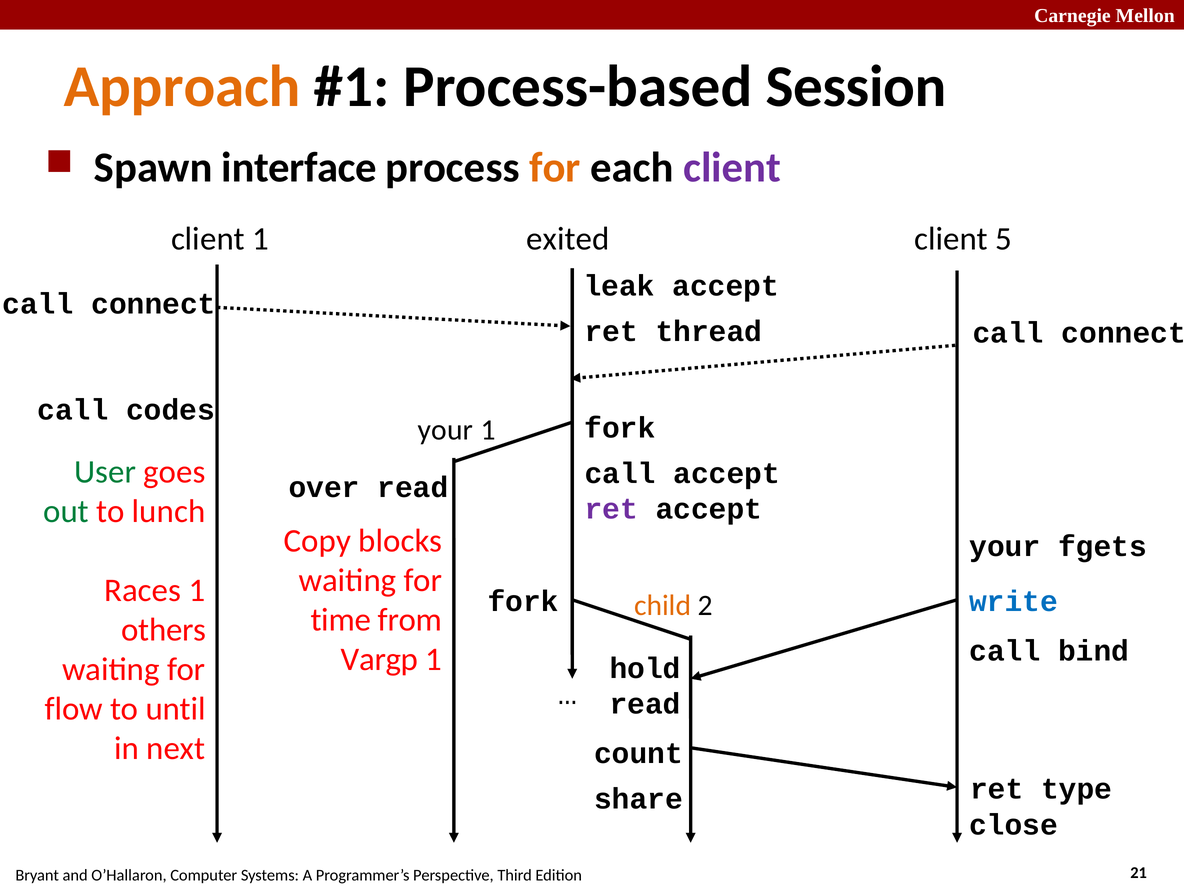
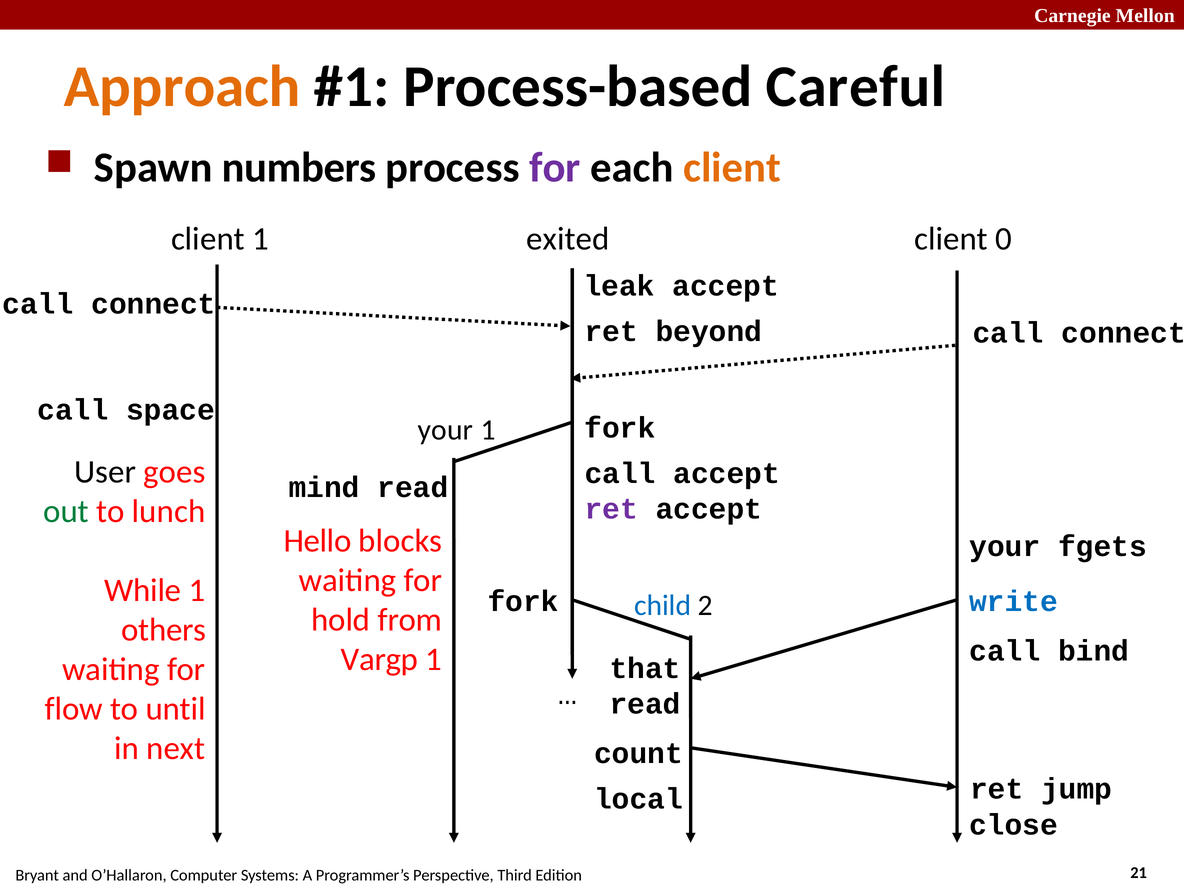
Session: Session -> Careful (856, 87)
interface: interface -> numbers (299, 168)
for colour: orange -> purple (555, 168)
client colour: purple -> orange (732, 168)
5: 5 -> 0 (1004, 239)
thread: thread -> beyond (709, 331)
codes: codes -> space (171, 410)
User colour: green -> black (105, 472)
over: over -> mind (324, 487)
Copy: Copy -> Hello (318, 541)
Races: Races -> While (143, 590)
child colour: orange -> blue (663, 606)
time: time -> hold (341, 620)
hold: hold -> that (645, 669)
type: type -> jump (1077, 789)
share: share -> local (639, 799)
